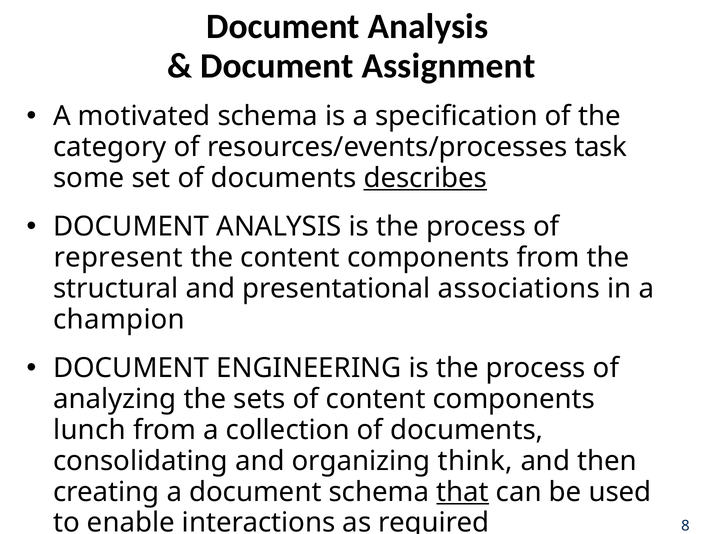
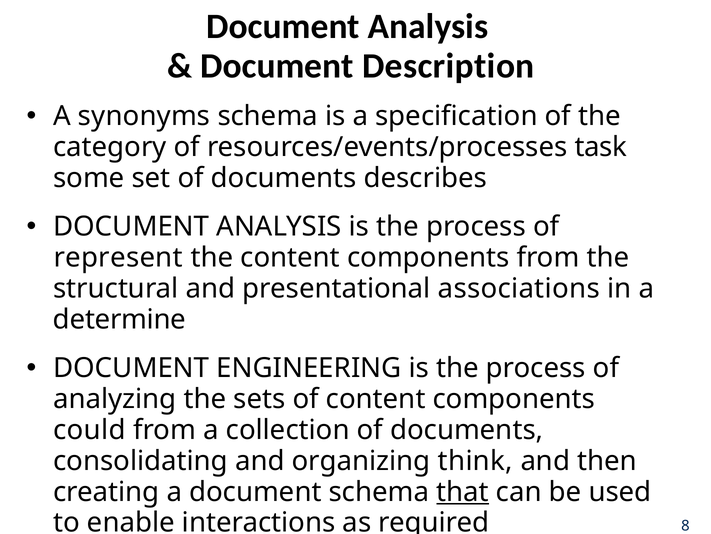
Assignment: Assignment -> Description (448, 66)
motivated: motivated -> synonyms (144, 116)
describes underline: present -> none (425, 178)
champion: champion -> determine (120, 319)
lunch: lunch -> could (89, 429)
